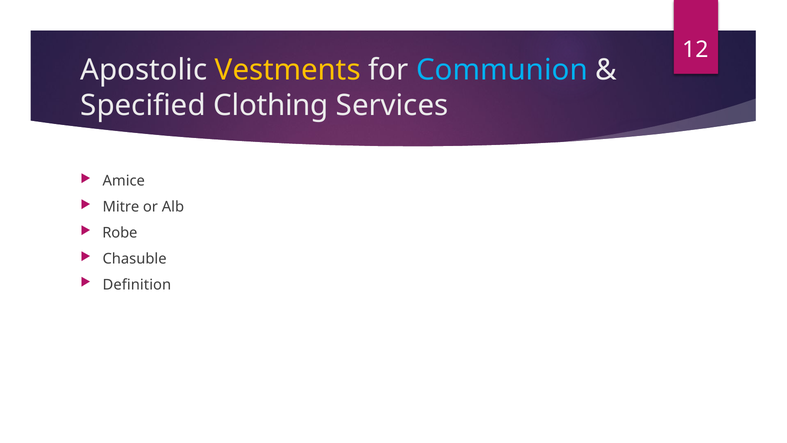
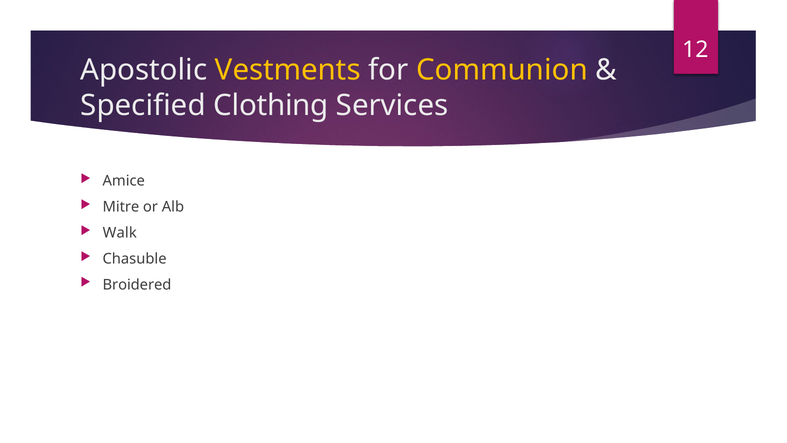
Communion colour: light blue -> yellow (502, 70)
Robe: Robe -> Walk (120, 233)
Definition: Definition -> Broidered (137, 285)
